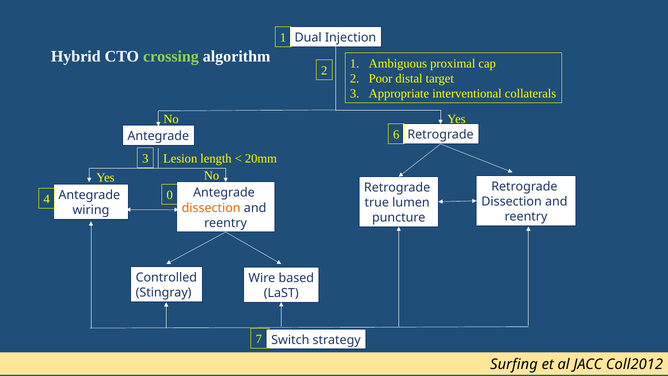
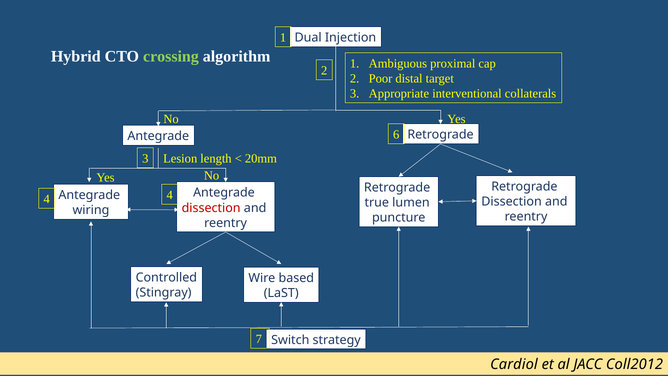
4 0: 0 -> 4 (170, 195)
dissection colour: orange -> red (211, 208)
Surfing: Surfing -> Cardiol (514, 364)
